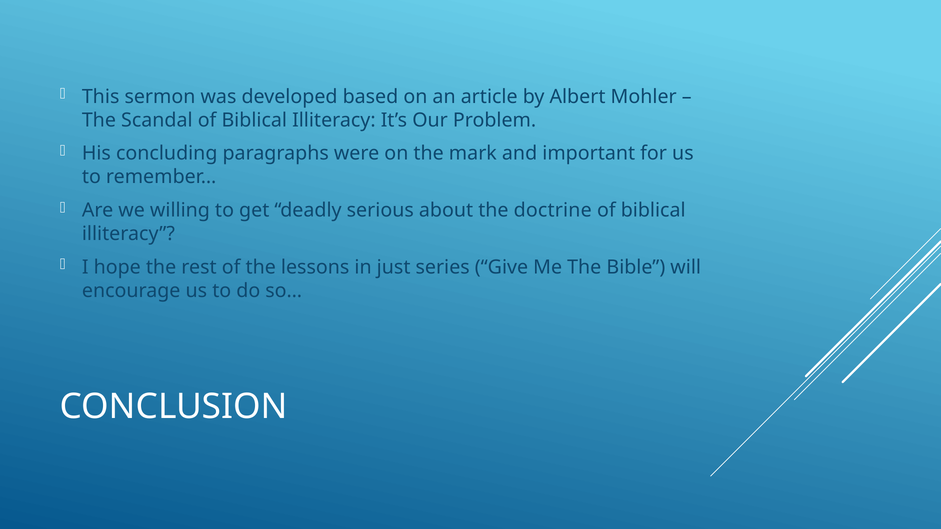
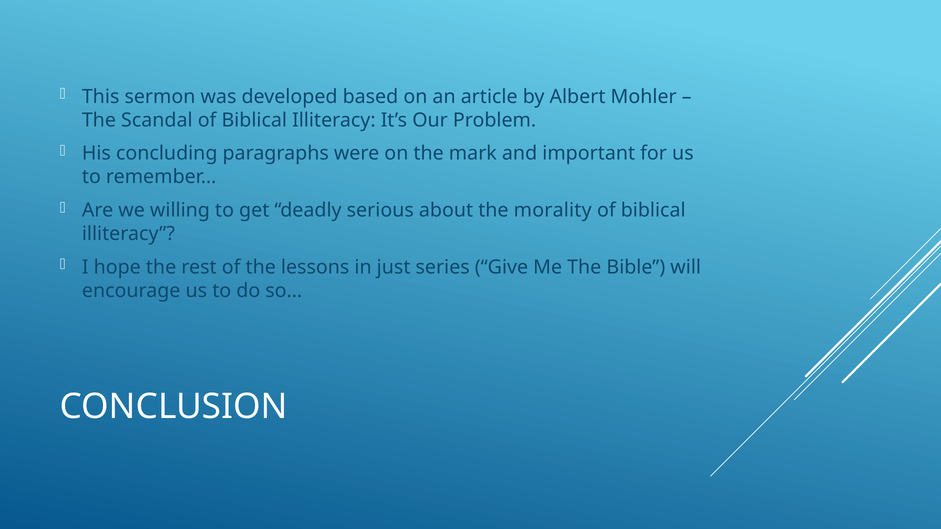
doctrine: doctrine -> morality (553, 210)
